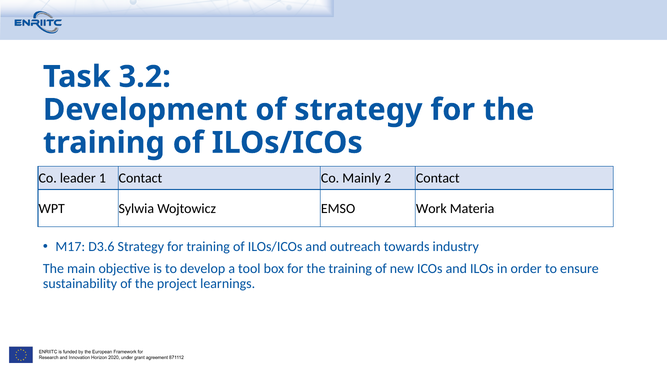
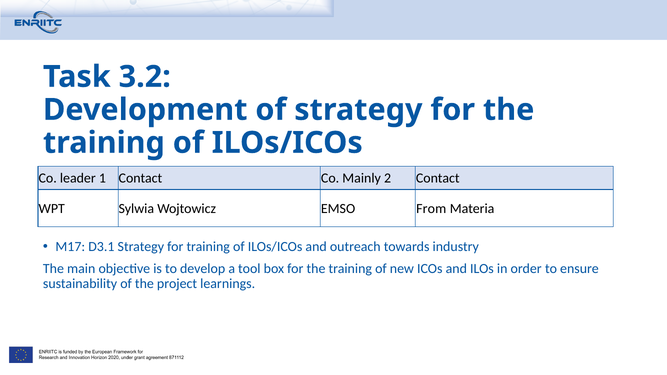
Work: Work -> From (431, 209)
D3.6: D3.6 -> D3.1 (101, 247)
